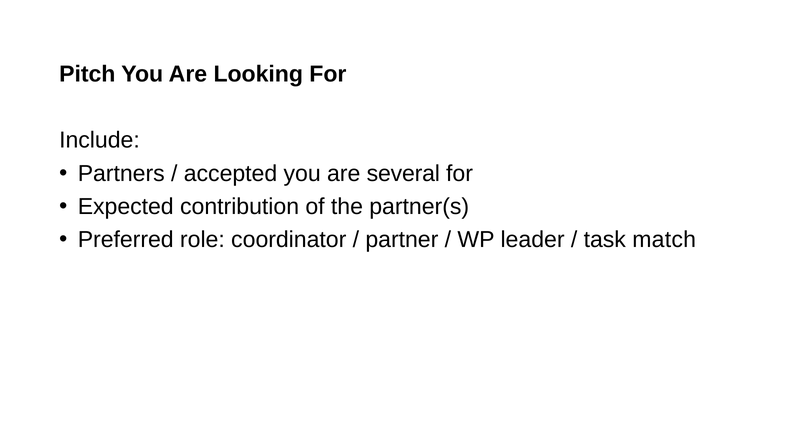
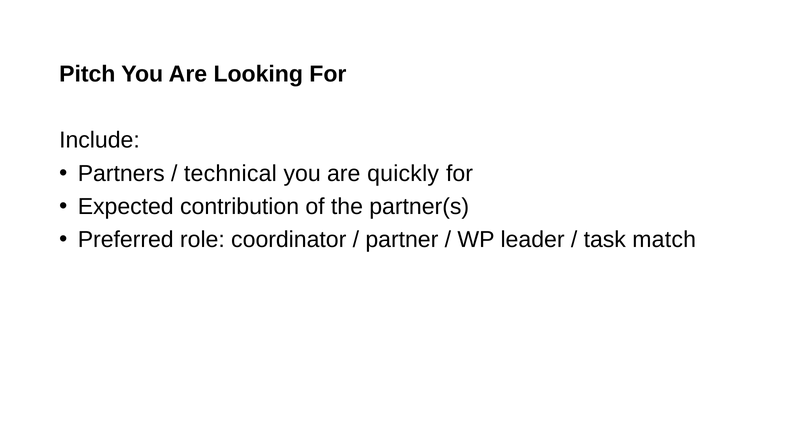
accepted: accepted -> technical (230, 173)
several: several -> quickly (403, 173)
